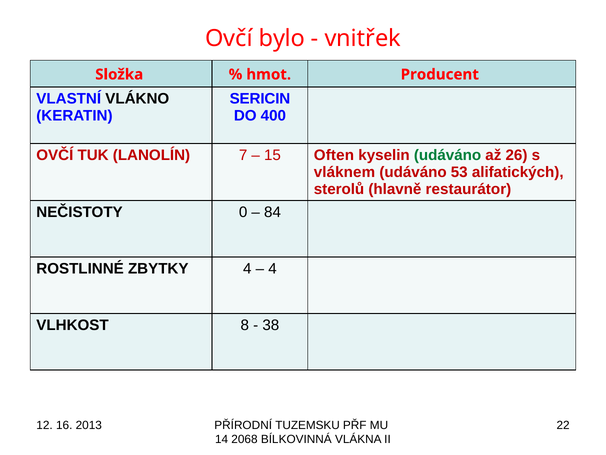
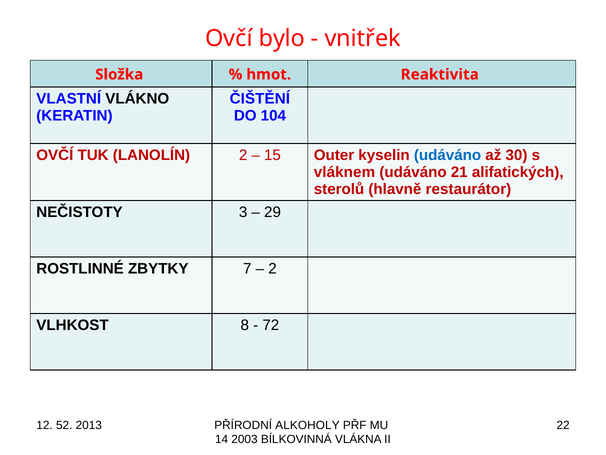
Producent: Producent -> Reaktivita (440, 74)
SERICIN: SERICIN -> ČIŠTĚNÍ (260, 99)
400: 400 -> 104 (273, 116)
LANOLÍN 7: 7 -> 2 (243, 155)
Often: Often -> Outer (334, 155)
udáváno colour: green -> blue (448, 155)
26: 26 -> 30 (516, 155)
53: 53 -> 21 (459, 172)
0: 0 -> 3 (243, 212)
84: 84 -> 29 (273, 212)
ZBYTKY 4: 4 -> 7 (247, 269)
4: 4 -> 2 (273, 269)
38: 38 -> 72 (271, 325)
16: 16 -> 52 (64, 425)
TUZEMSKU: TUZEMSKU -> ALKOHOLY (307, 425)
2068: 2068 -> 2003 (244, 439)
